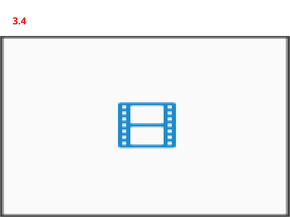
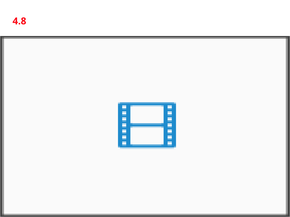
3.4: 3.4 -> 4.8 (19, 21)
